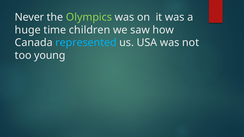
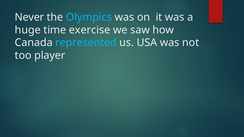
Olympics colour: light green -> light blue (89, 17)
children: children -> exercise (90, 30)
young: young -> player (50, 56)
